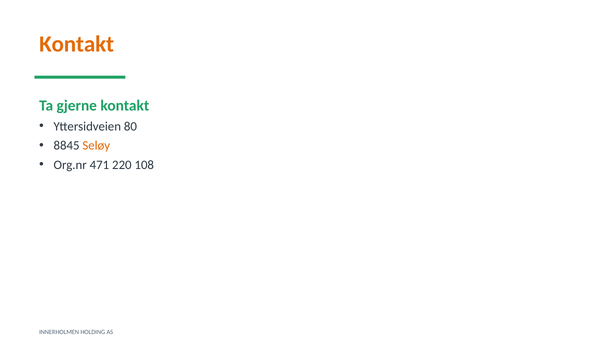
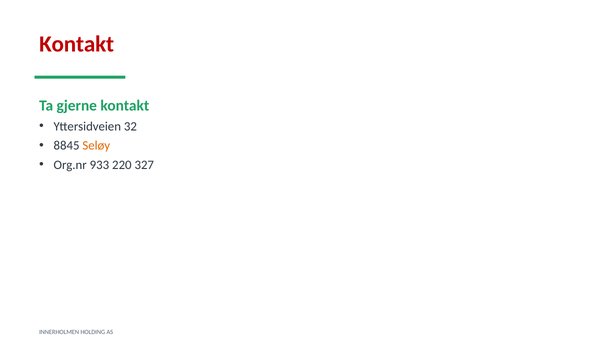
Kontakt colour: orange -> red (77, 44)
80: 80 -> 32 (130, 126)
471: 471 -> 933 (99, 165)
108: 108 -> 327 (144, 165)
